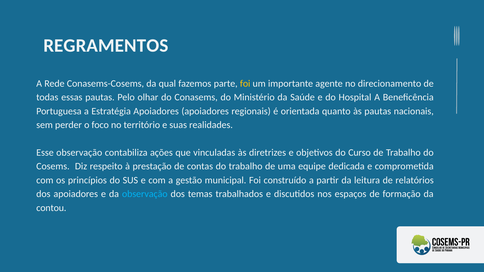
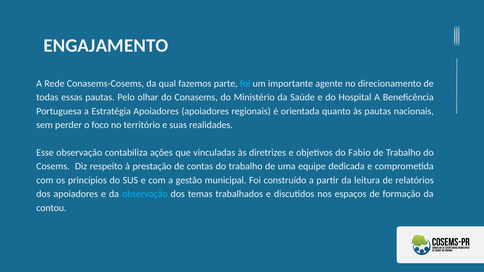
REGRAMENTOS: REGRAMENTOS -> ENGAJAMENTO (106, 46)
foi colour: yellow -> light blue (245, 84)
Curso: Curso -> Fabio (359, 153)
